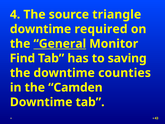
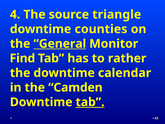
required: required -> counties (101, 29)
saving: saving -> rather (127, 58)
counties: counties -> calendar (125, 73)
tab underline: none -> present (90, 102)
